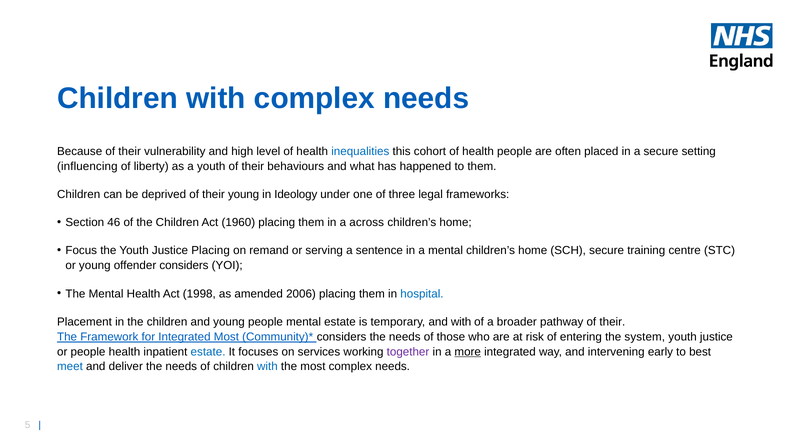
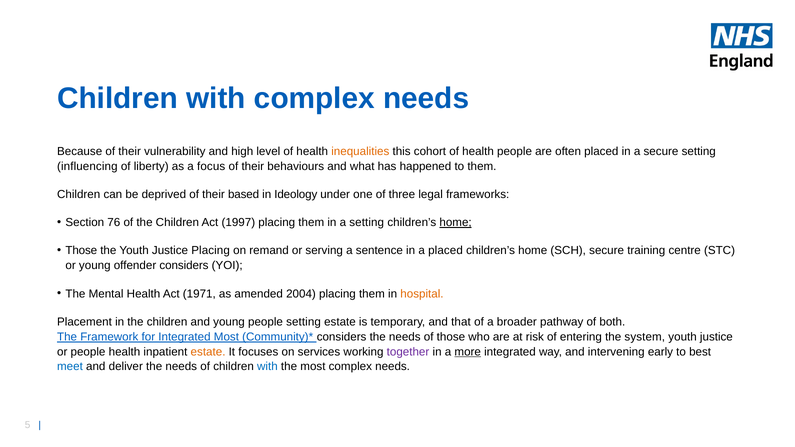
inequalities colour: blue -> orange (360, 151)
a youth: youth -> focus (211, 166)
their young: young -> based (244, 194)
46: 46 -> 76 (114, 223)
1960: 1960 -> 1997 (238, 223)
a across: across -> setting (367, 223)
home underline: none -> present (456, 223)
Focus: Focus -> Those (81, 251)
a mental: mental -> placed (445, 251)
1998: 1998 -> 1971 (199, 294)
2006: 2006 -> 2004 (301, 294)
hospital colour: blue -> orange (422, 294)
people mental: mental -> setting (304, 322)
and with: with -> that (461, 322)
pathway of their: their -> both (612, 322)
estate colour: blue -> orange (208, 352)
